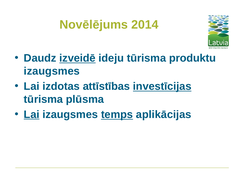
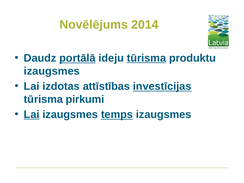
izveidē: izveidē -> portālā (77, 58)
tūrisma underline: none -> present (146, 58)
plūsma: plūsma -> pirkumi (85, 99)
temps aplikācijas: aplikācijas -> izaugsmes (164, 115)
